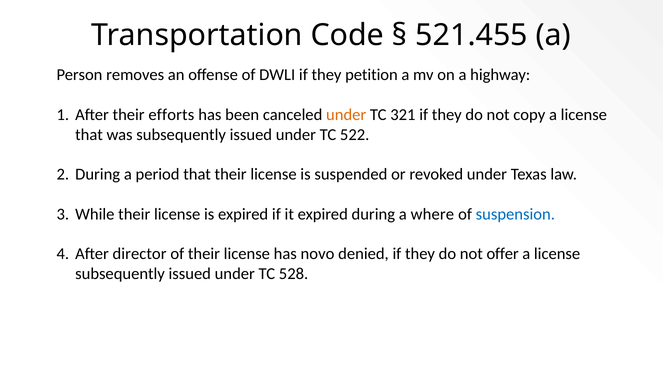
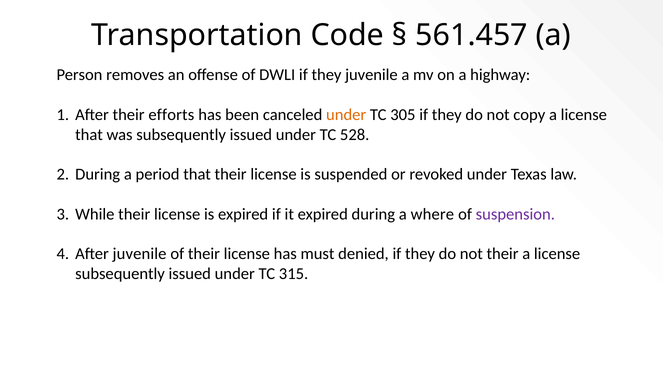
521.455: 521.455 -> 561.457 (472, 35)
they petition: petition -> juvenile (371, 75)
321: 321 -> 305 (403, 115)
522: 522 -> 528 (355, 135)
suspension colour: blue -> purple (515, 214)
After director: director -> juvenile (140, 254)
novo: novo -> must (318, 254)
not offer: offer -> their (503, 254)
528: 528 -> 315 (294, 274)
